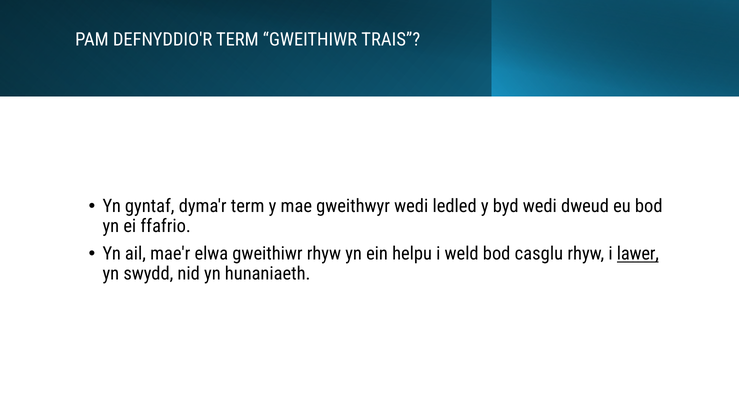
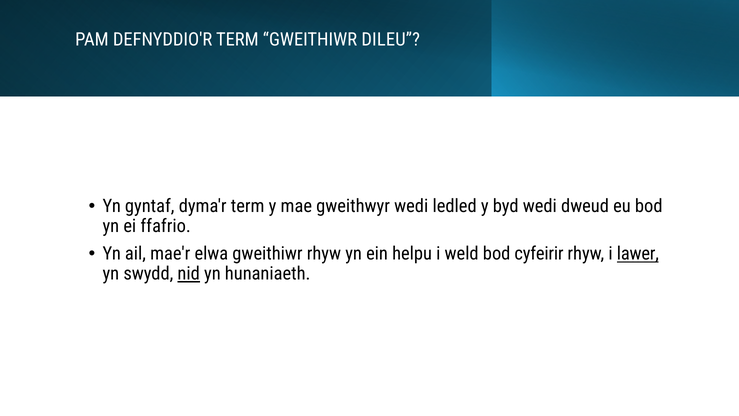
TRAIS: TRAIS -> DILEU (391, 40)
casglu: casglu -> cyfeirir (539, 254)
nid underline: none -> present (189, 274)
